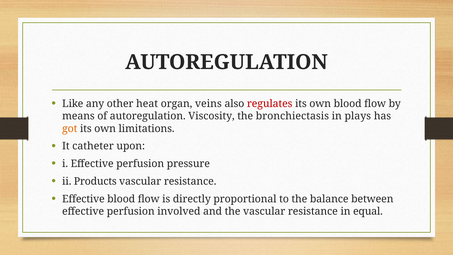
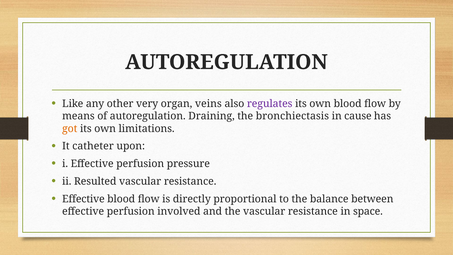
heat: heat -> very (147, 104)
regulates colour: red -> purple (270, 104)
Viscosity: Viscosity -> Draining (212, 116)
plays: plays -> cause (358, 116)
Products: Products -> Resulted (95, 181)
equal: equal -> space (368, 211)
